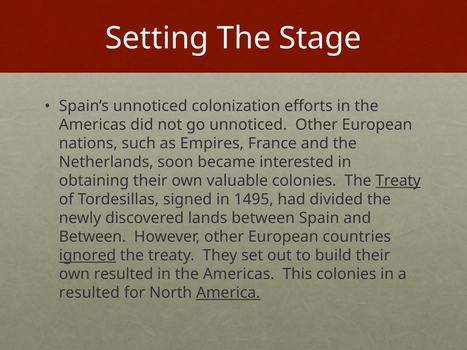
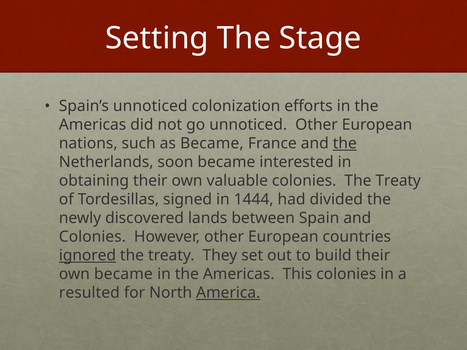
as Empires: Empires -> Became (212, 144)
the underline: none -> present (345, 144)
Treaty underline: present -> none (398, 181)
1495: 1495 -> 1444 (254, 200)
Between: Between -> Colonies (92, 237)
own resulted: resulted -> became (123, 274)
